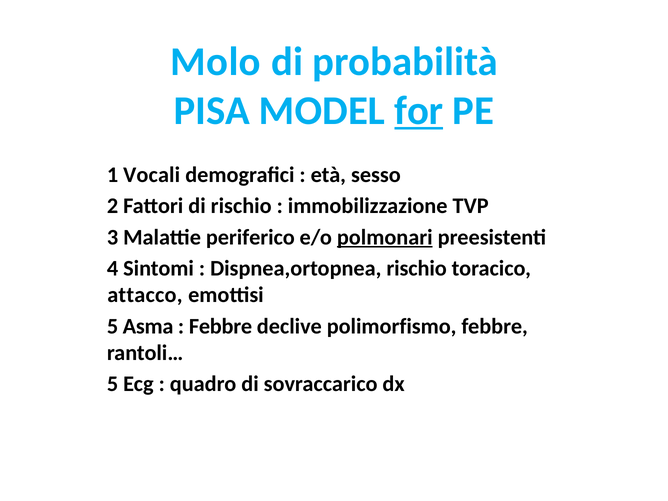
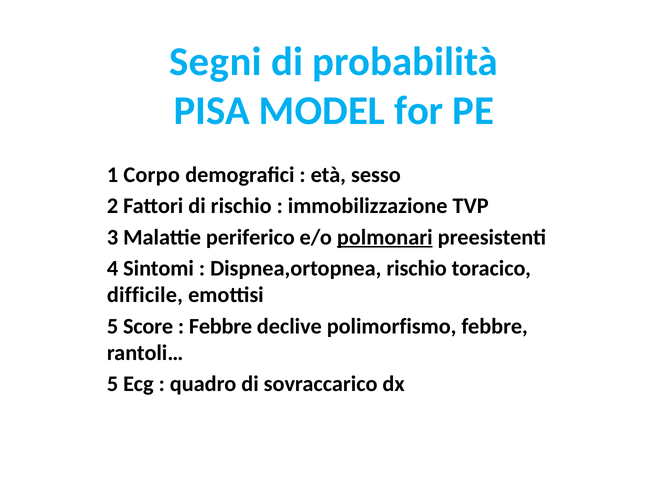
Molo: Molo -> Segni (216, 62)
for underline: present -> none (419, 111)
Vocali: Vocali -> Corpo (152, 175)
attacco: attacco -> difficile (145, 295)
Asma: Asma -> Score (148, 326)
